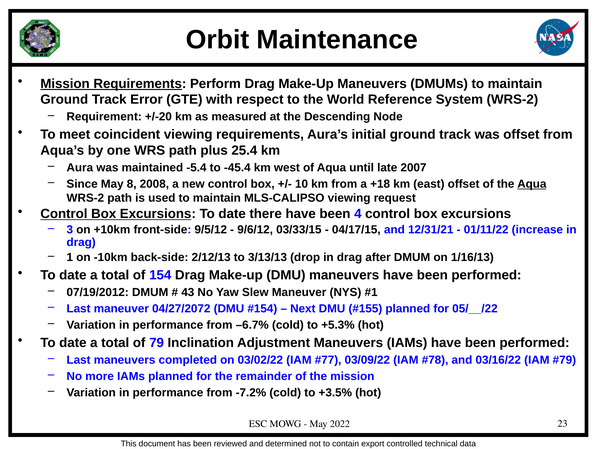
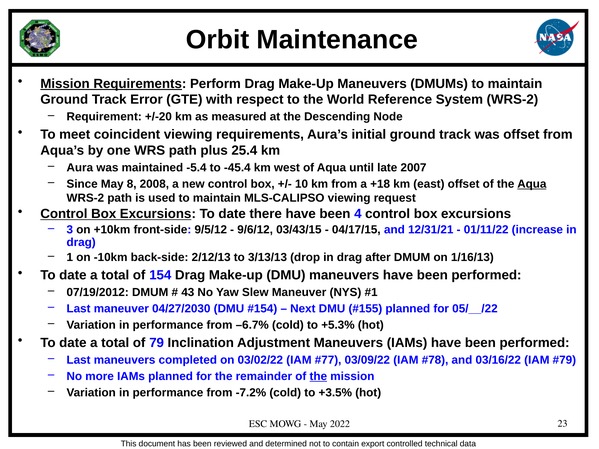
03/33/15: 03/33/15 -> 03/43/15 (299, 230)
04/27/2072: 04/27/2072 -> 04/27/2030 (181, 309)
the underline: none -> present (318, 376)
